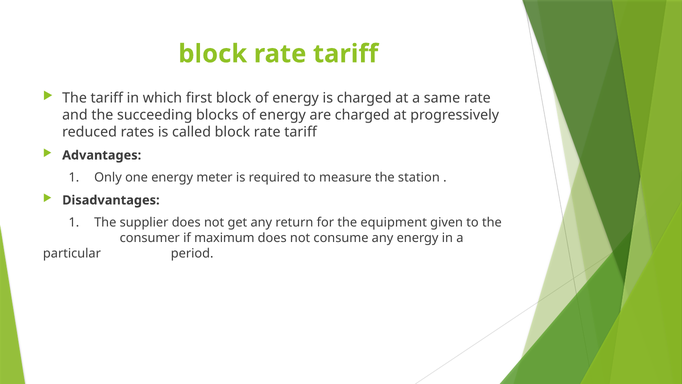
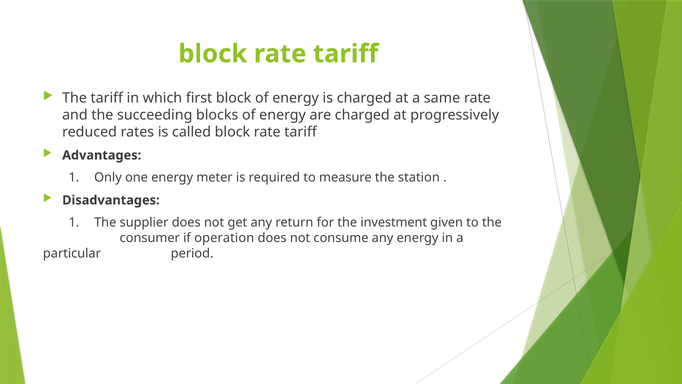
equipment: equipment -> investment (394, 222)
maximum: maximum -> operation (224, 238)
